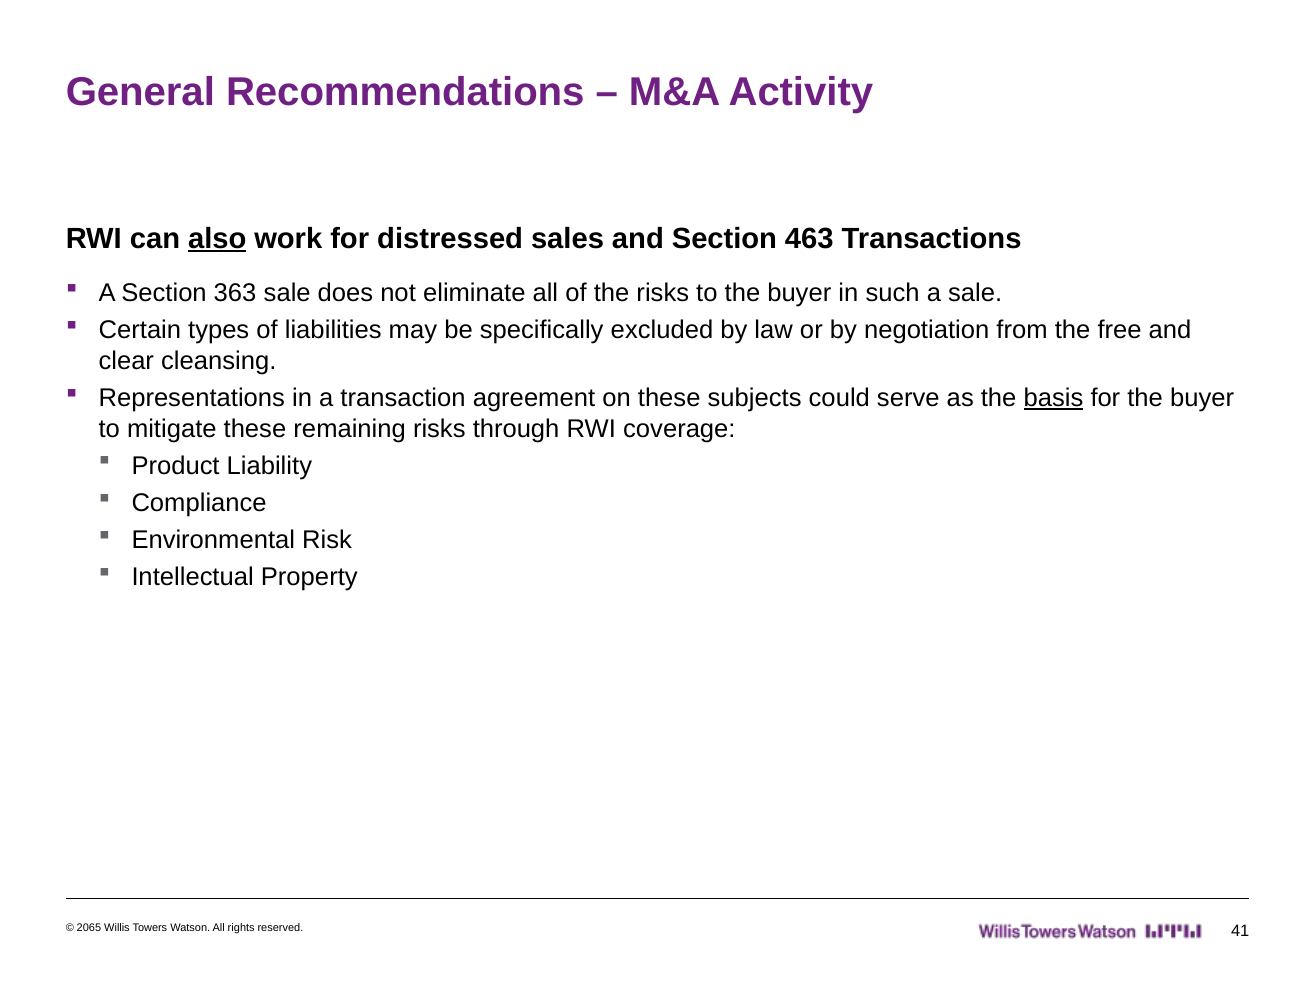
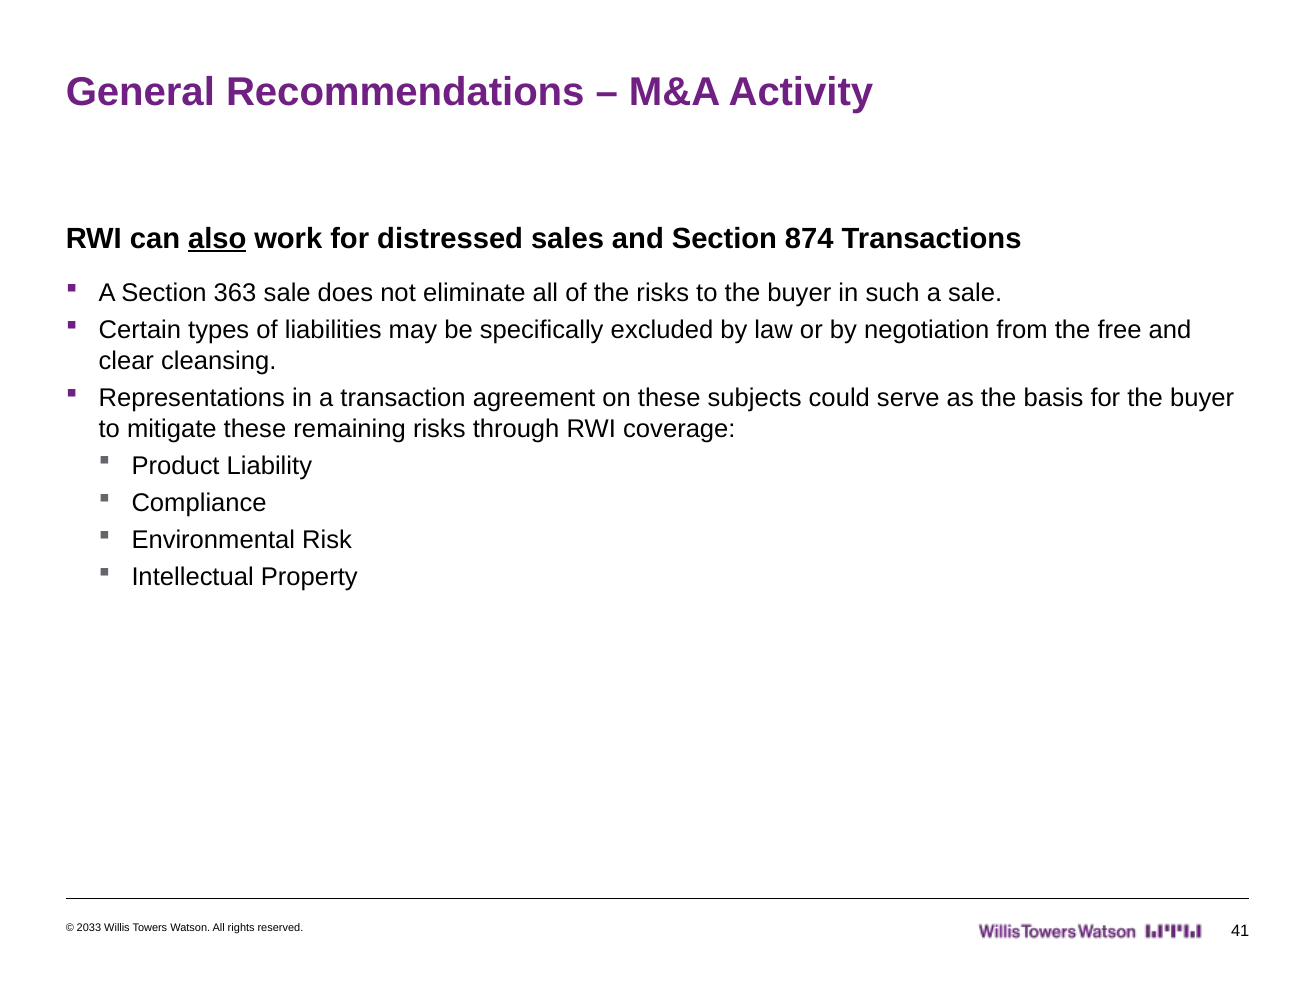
463: 463 -> 874 (809, 239)
basis underline: present -> none (1053, 398)
2065: 2065 -> 2033 (89, 928)
